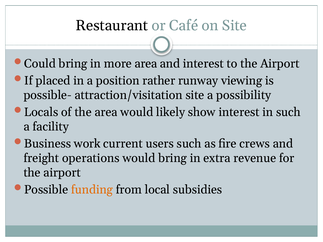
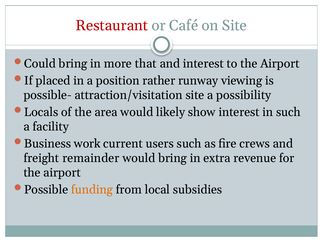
Restaurant colour: black -> red (112, 25)
more area: area -> that (146, 64)
operations: operations -> remainder (91, 158)
